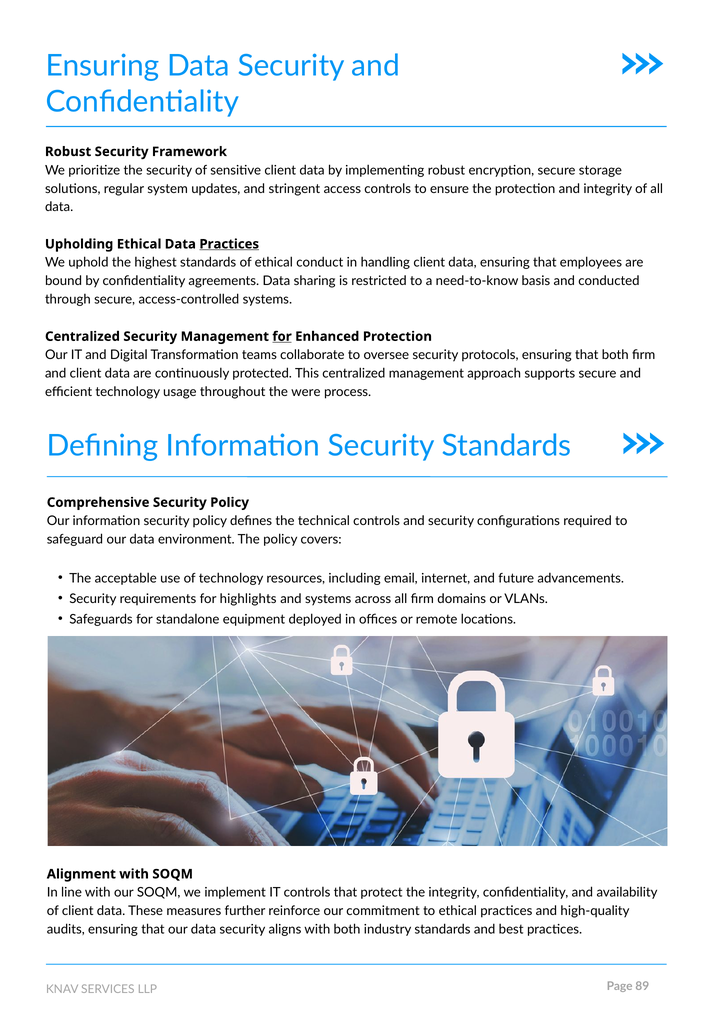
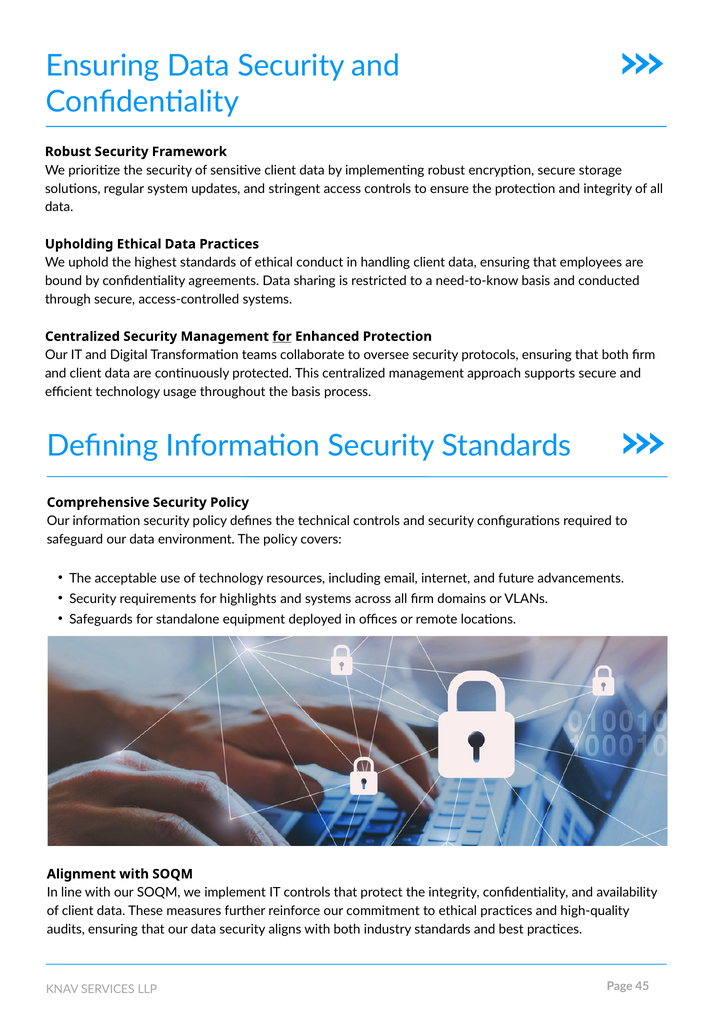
Practices underline: present -> none (229, 244)
the were: were -> basis (306, 392)
89: 89 -> 45 (642, 986)
